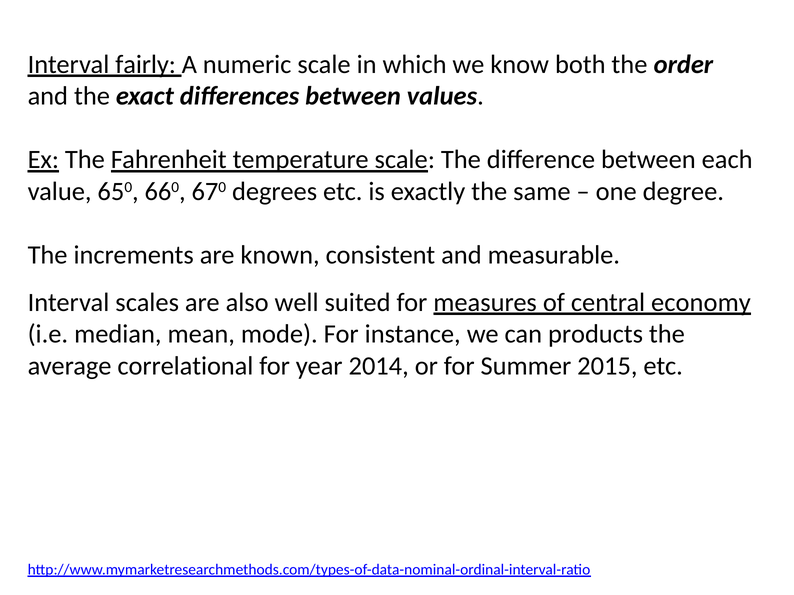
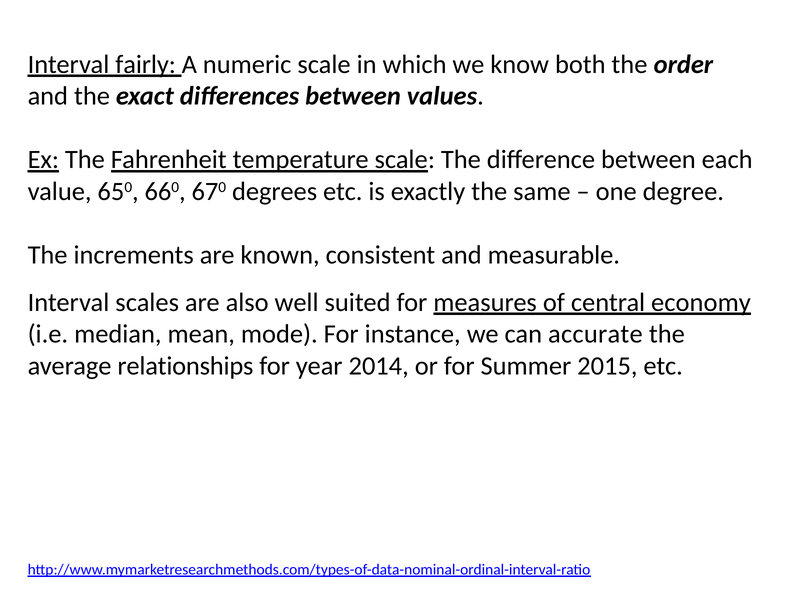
products: products -> accurate (595, 334)
correlational: correlational -> relationships (185, 366)
